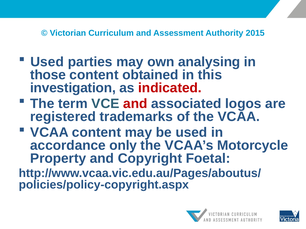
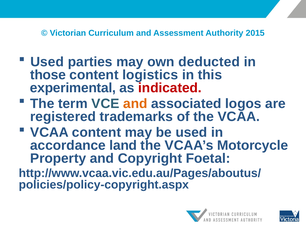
analysing: analysing -> deducted (209, 62)
obtained: obtained -> logistics (150, 75)
investigation: investigation -> experimental (73, 88)
and colour: red -> orange (135, 104)
only: only -> land (123, 146)
